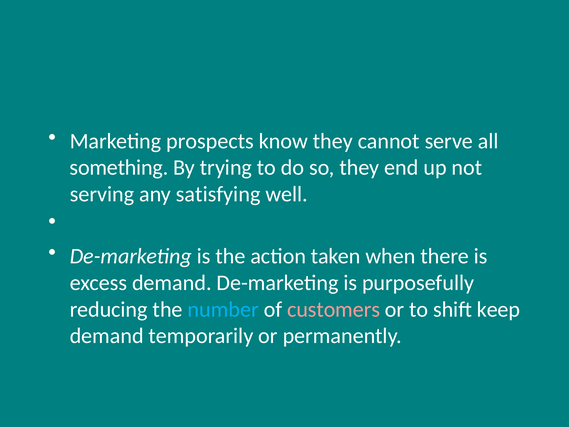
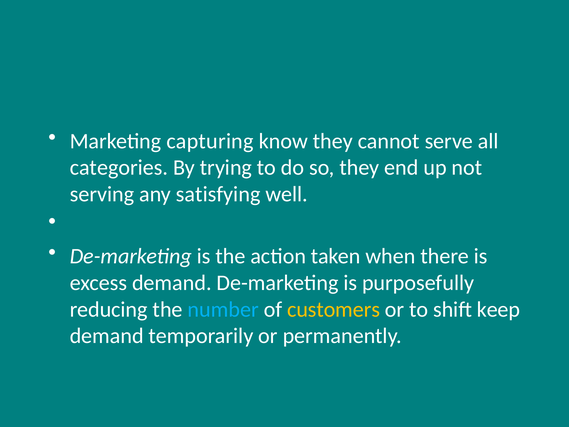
prospects: prospects -> capturing (210, 141)
something: something -> categories (119, 168)
customers colour: pink -> yellow (334, 309)
